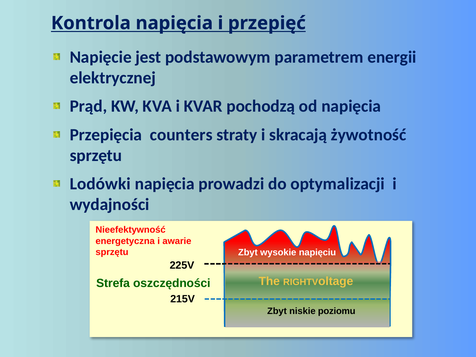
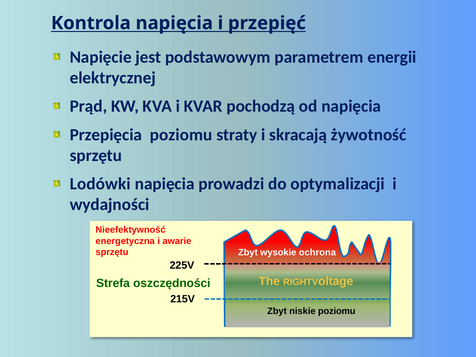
Przepięcia counters: counters -> poziomu (181, 135)
napięciu: napięciu -> ochrona (317, 253)
